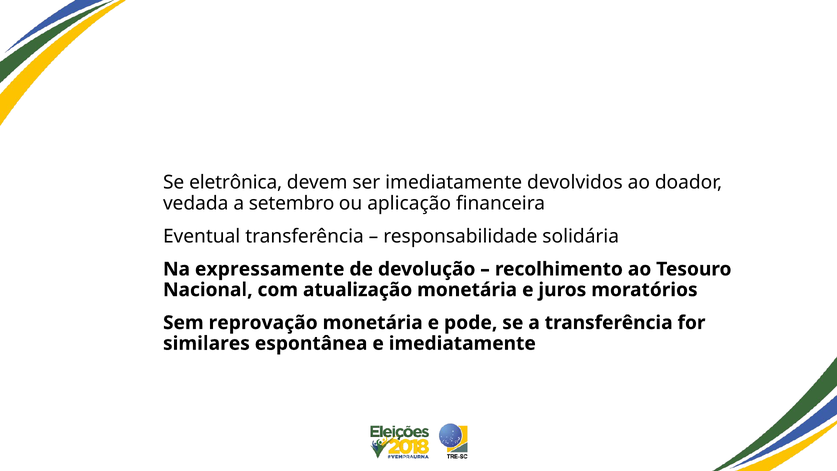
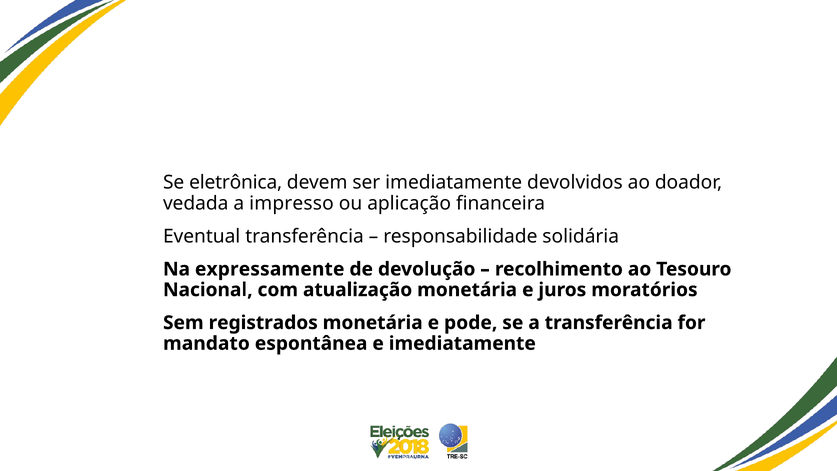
setembro: setembro -> impresso (291, 203)
reprovação: reprovação -> registrados (263, 323)
similares: similares -> mandato (206, 343)
